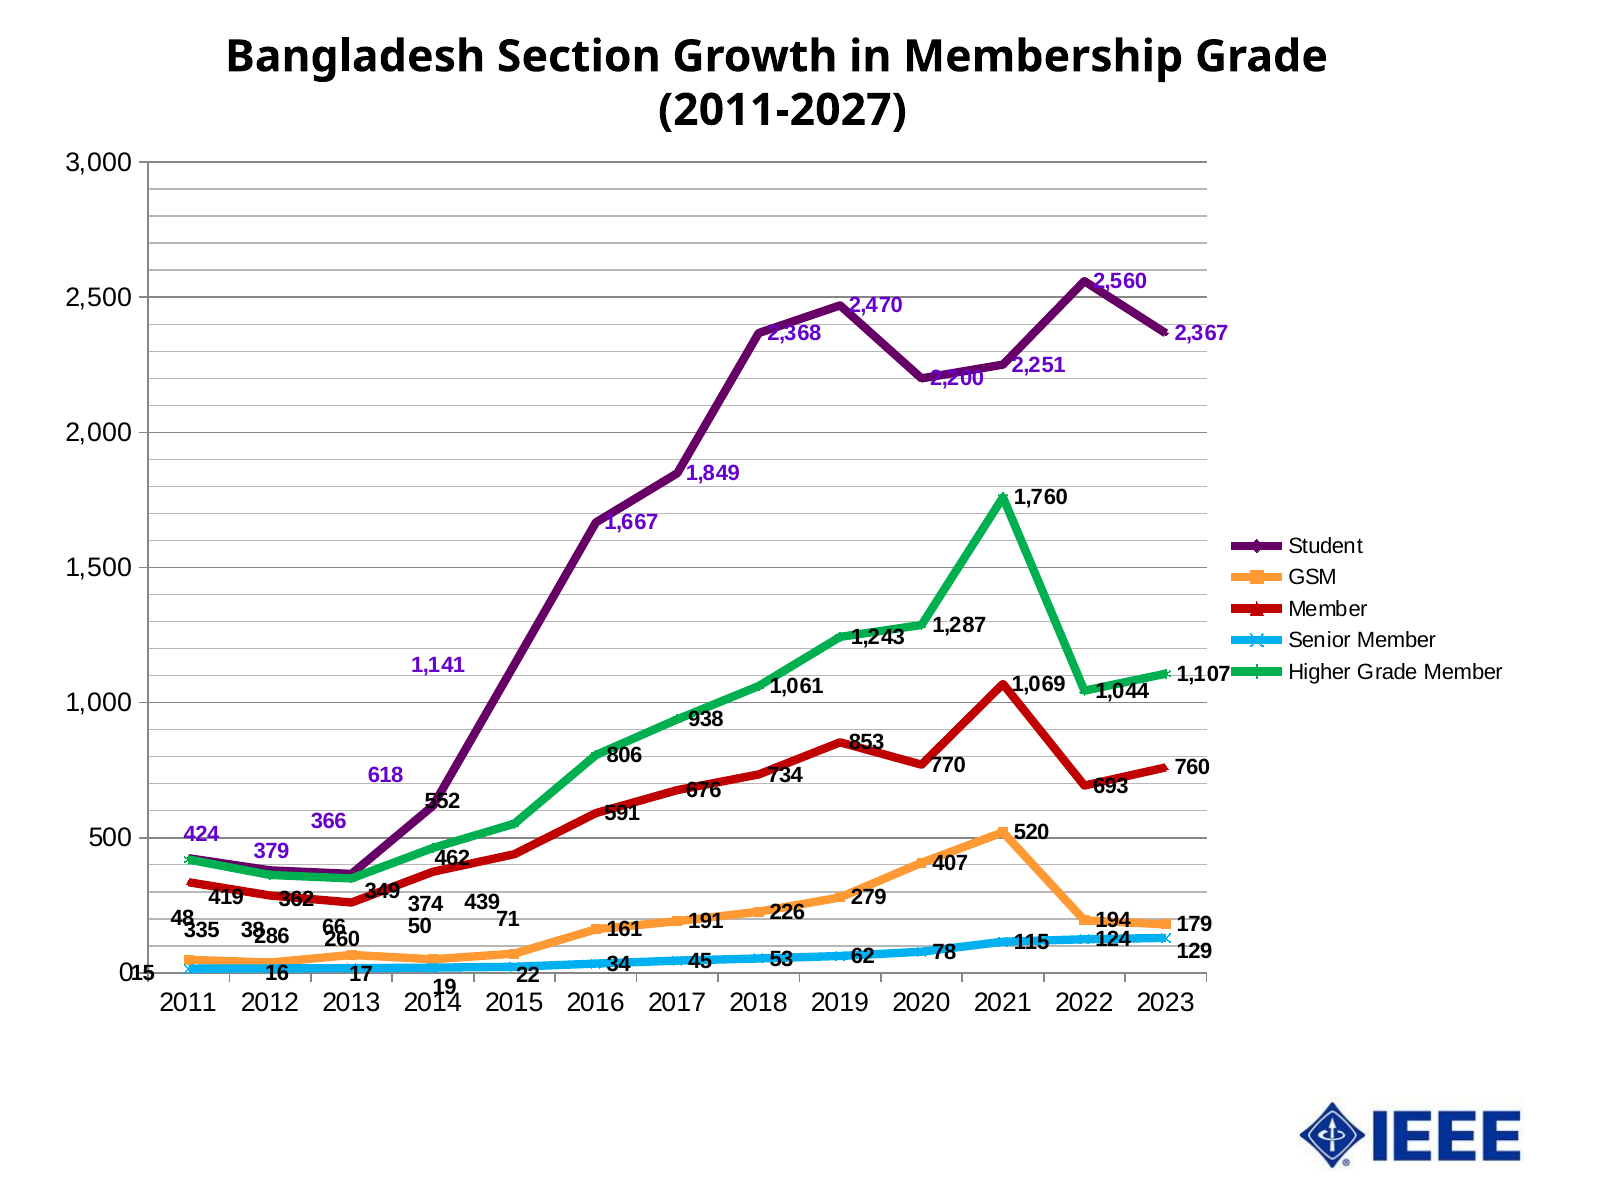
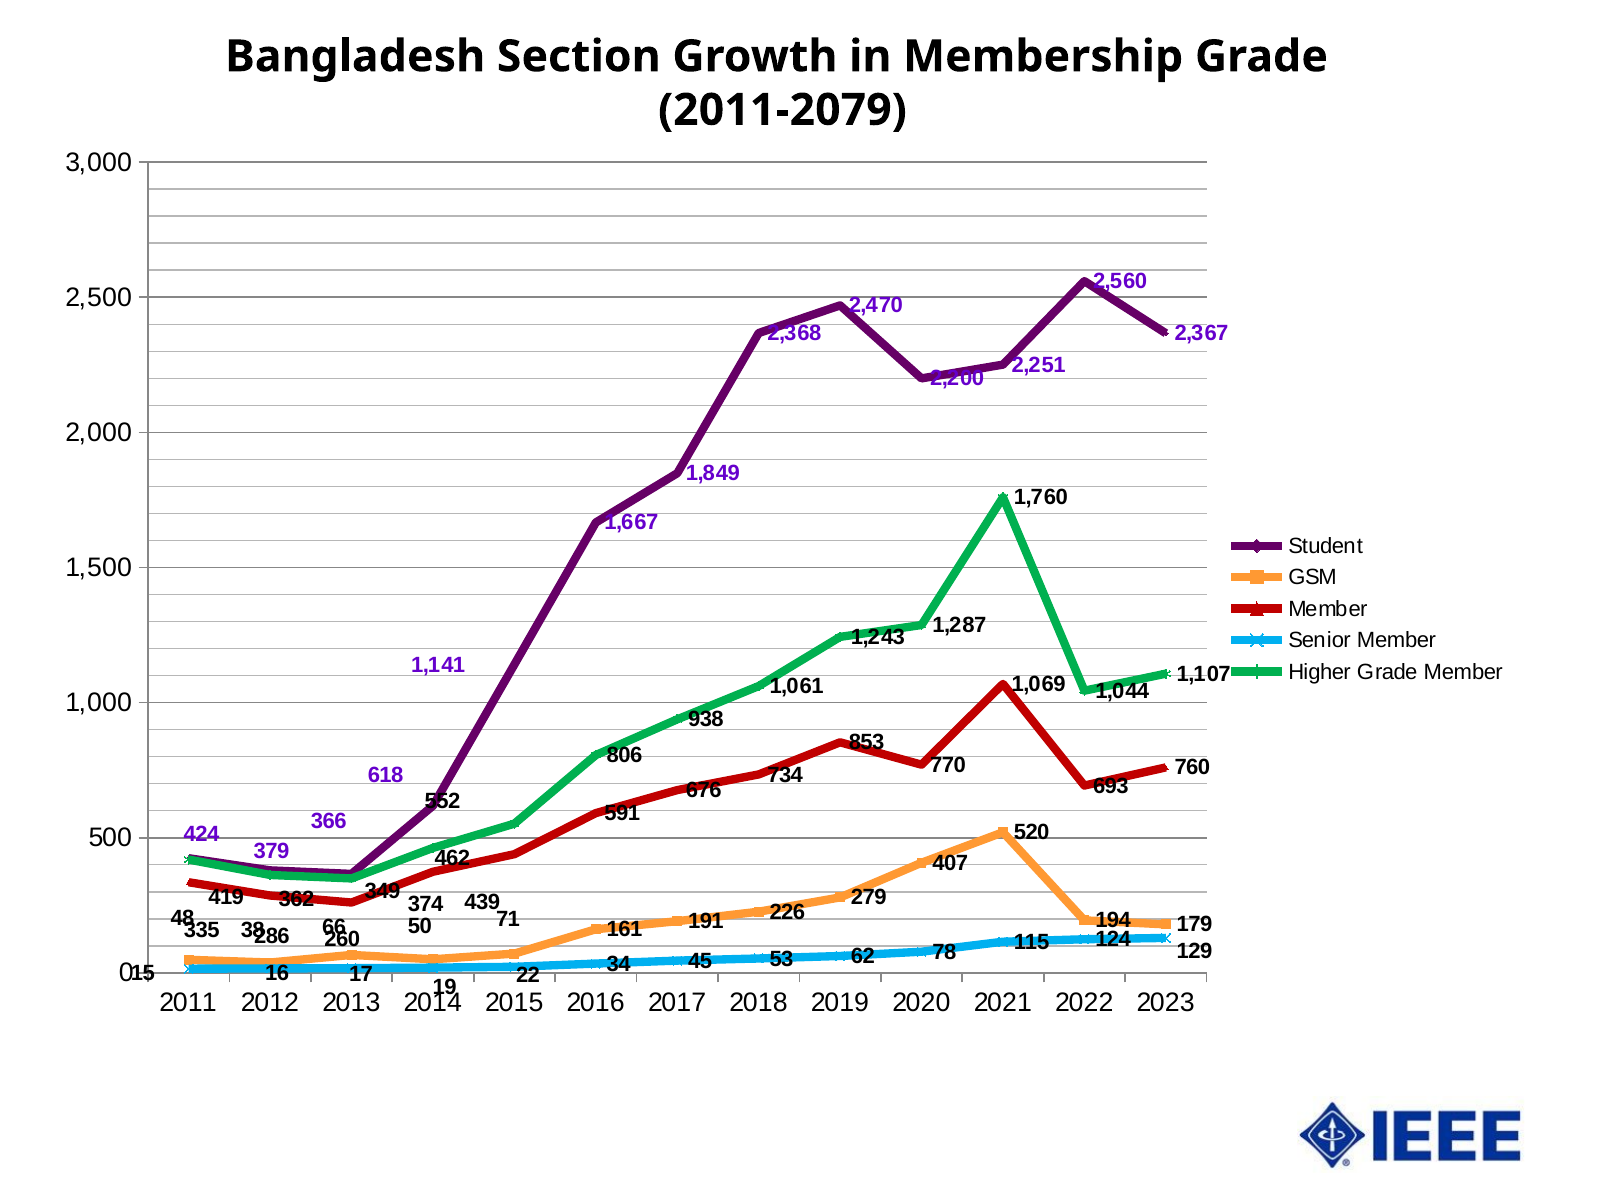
2011-2027: 2011-2027 -> 2011-2079 (782, 110)
